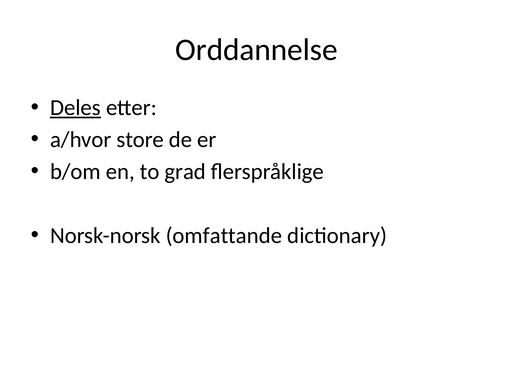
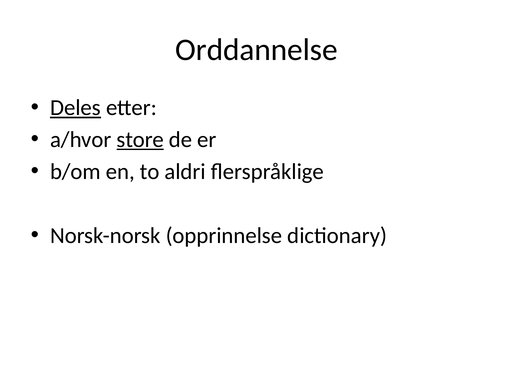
store underline: none -> present (140, 140)
grad: grad -> aldri (185, 171)
omfattande: omfattande -> opprinnelse (224, 235)
